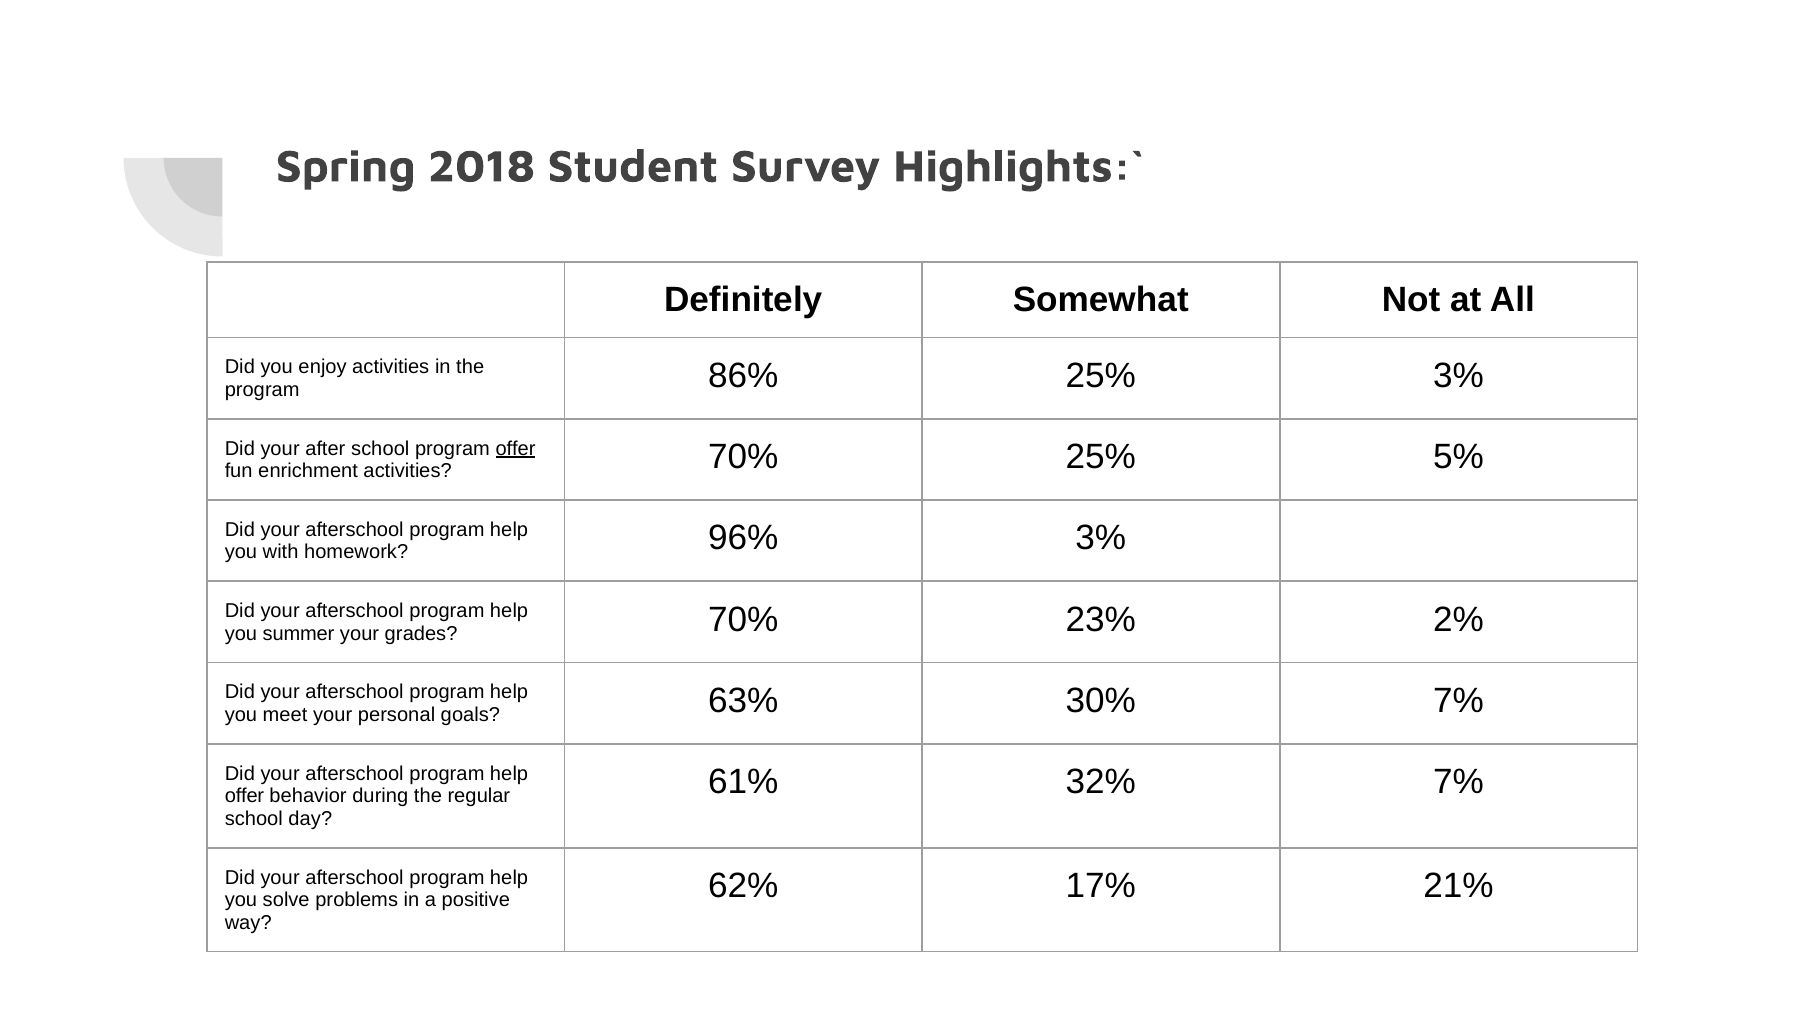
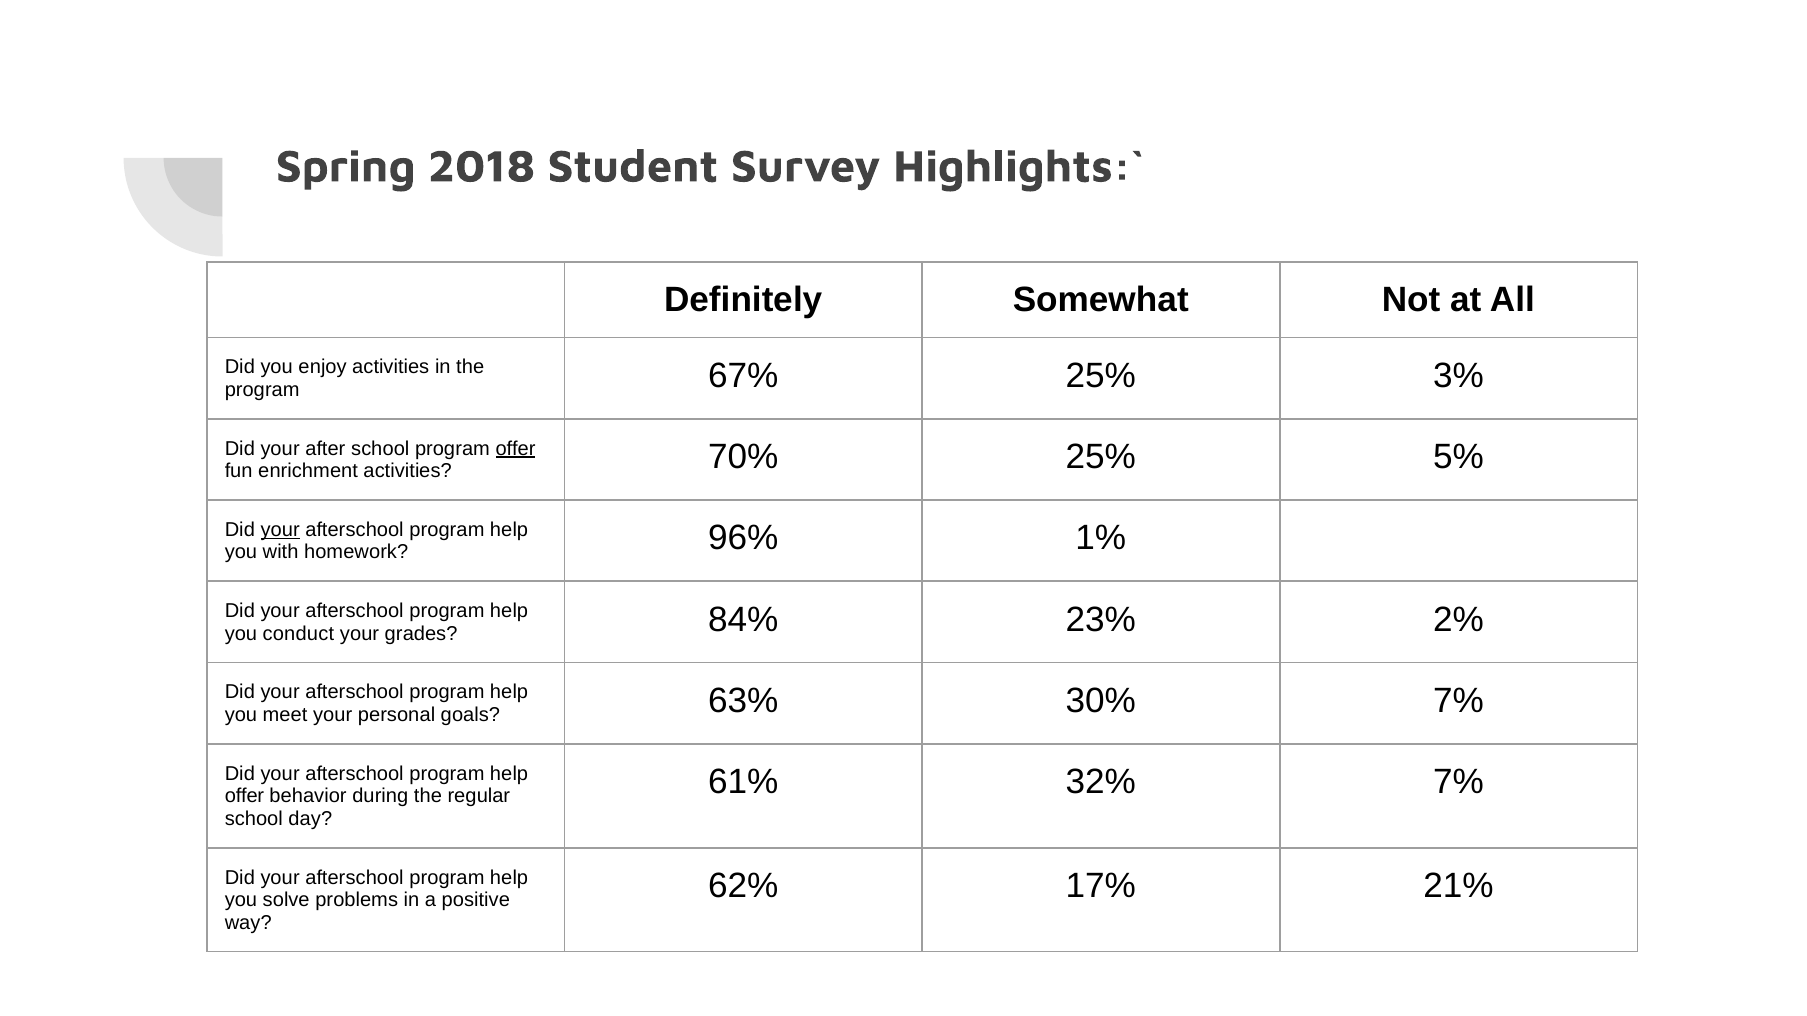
86%: 86% -> 67% (743, 376)
your underline: none -> present (280, 530)
96% 3%: 3% -> 1% (1101, 539)
summer: summer -> conduct (298, 634)
grades 70%: 70% -> 84% (743, 620)
